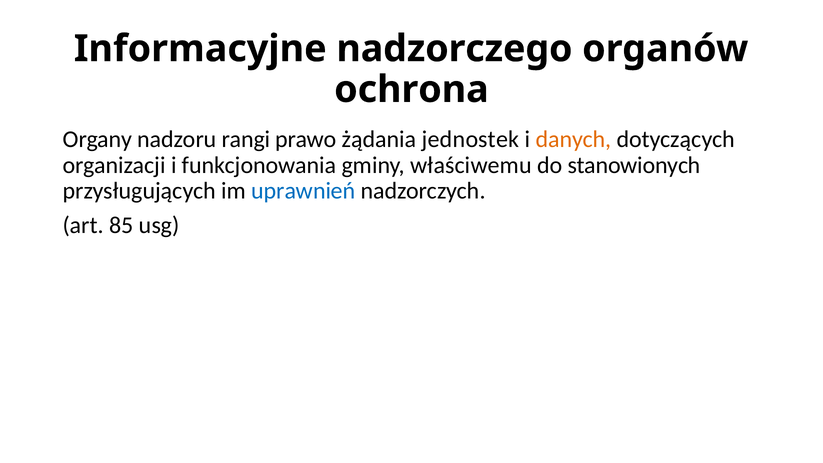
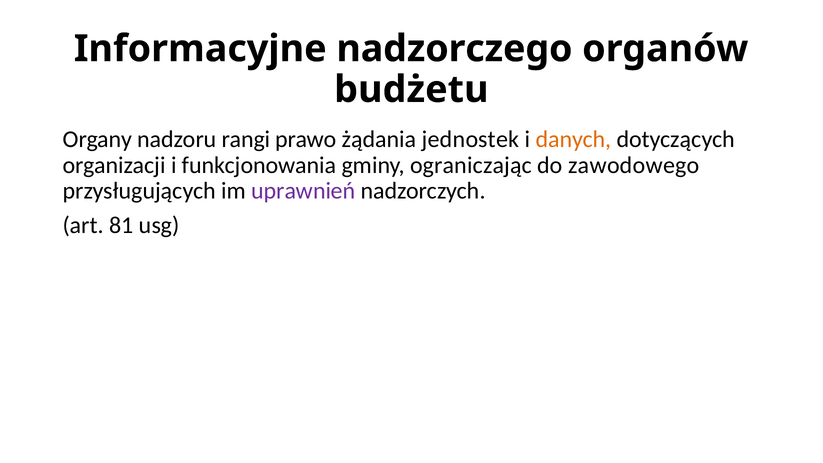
ochrona: ochrona -> budżetu (411, 89)
właściwemu: właściwemu -> ograniczając (471, 165)
stanowionych: stanowionych -> zawodowego (634, 165)
uprawnień colour: blue -> purple (303, 191)
85: 85 -> 81 (121, 226)
